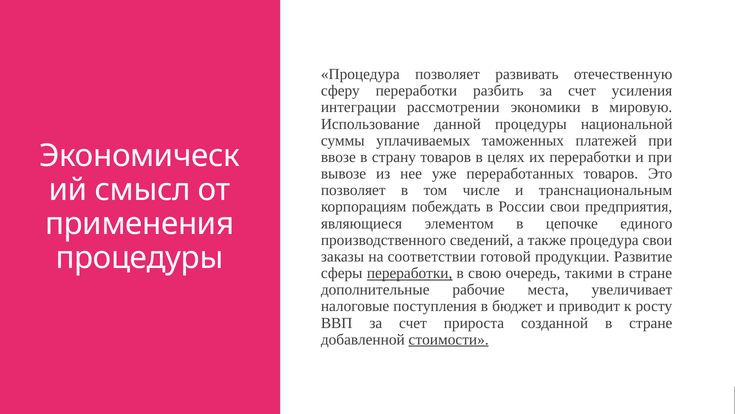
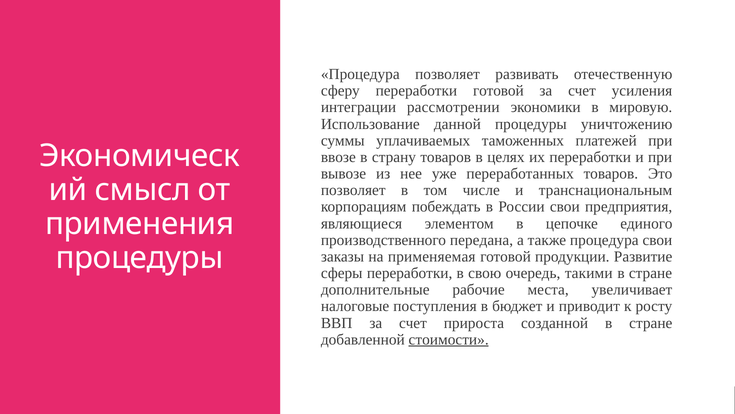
переработки разбить: разбить -> готовой (498, 91)
национальной: национальной -> уничтожению (627, 124)
сведений: сведений -> передана (482, 240)
соответствии: соответствии -> применяемая (432, 256)
переработки underline: present -> none (410, 273)
